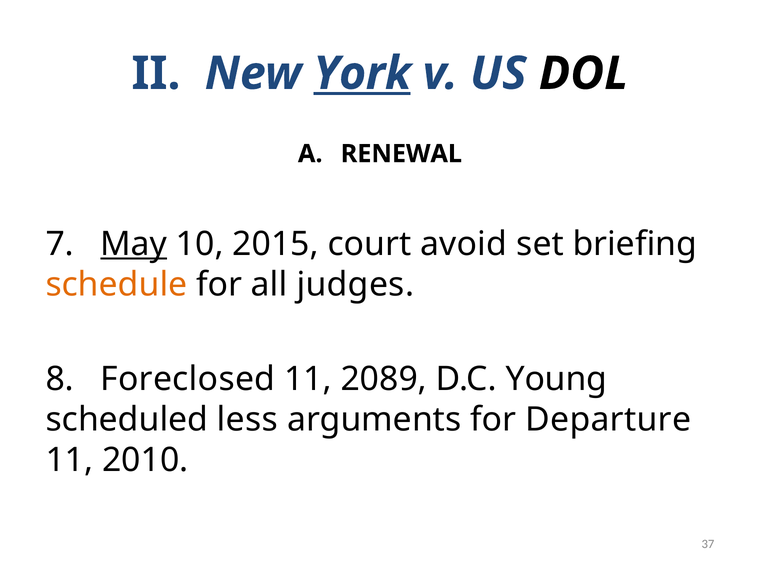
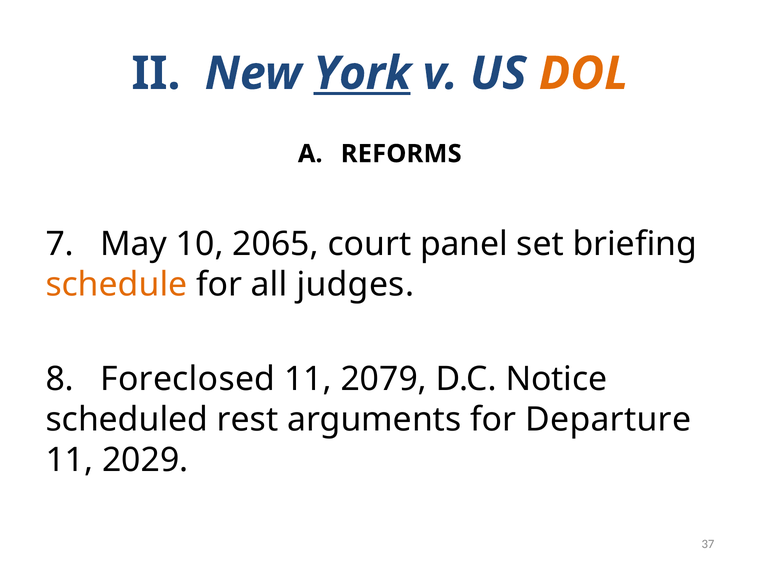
DOL colour: black -> orange (584, 74)
RENEWAL: RENEWAL -> REFORMS (401, 154)
May underline: present -> none (134, 244)
2015: 2015 -> 2065 (276, 244)
avoid: avoid -> panel (464, 244)
2089: 2089 -> 2079 (384, 379)
Young: Young -> Notice (556, 379)
less: less -> rest (248, 420)
2010: 2010 -> 2029 (145, 460)
